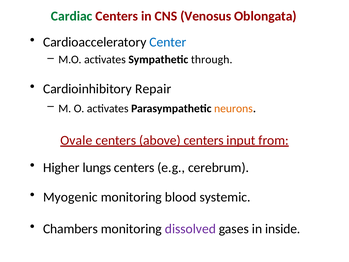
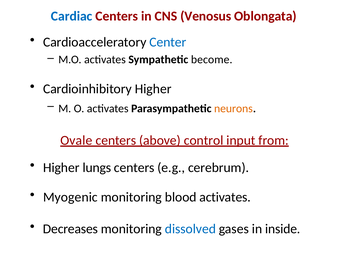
Cardiac colour: green -> blue (72, 16)
through: through -> become (212, 60)
Cardioinhibitory Repair: Repair -> Higher (153, 89)
above centers: centers -> control (204, 140)
blood systemic: systemic -> activates (225, 197)
Chambers: Chambers -> Decreases (70, 229)
dissolved colour: purple -> blue (190, 229)
